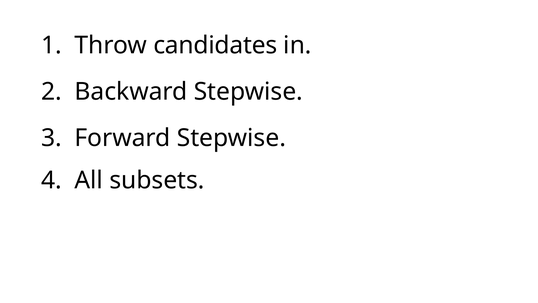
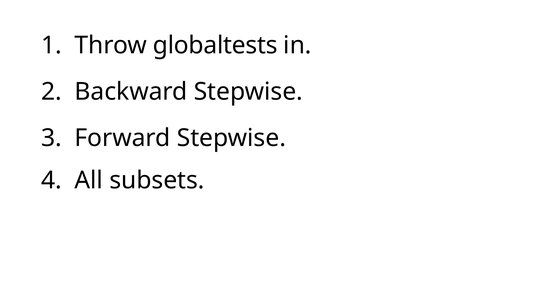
candidates: candidates -> globaltests (215, 45)
